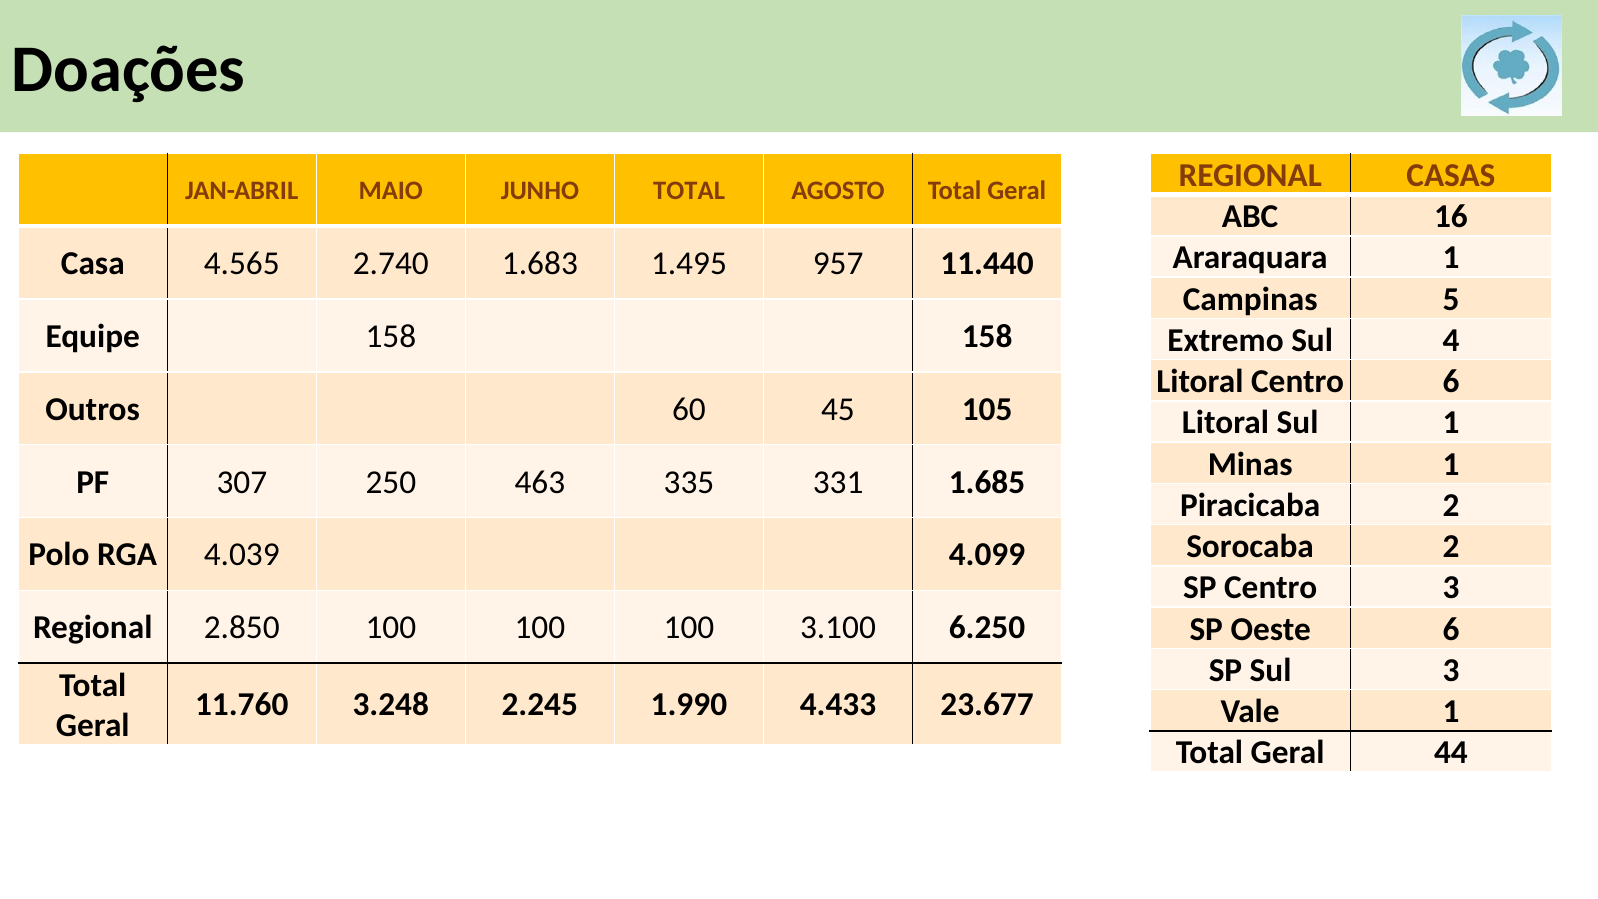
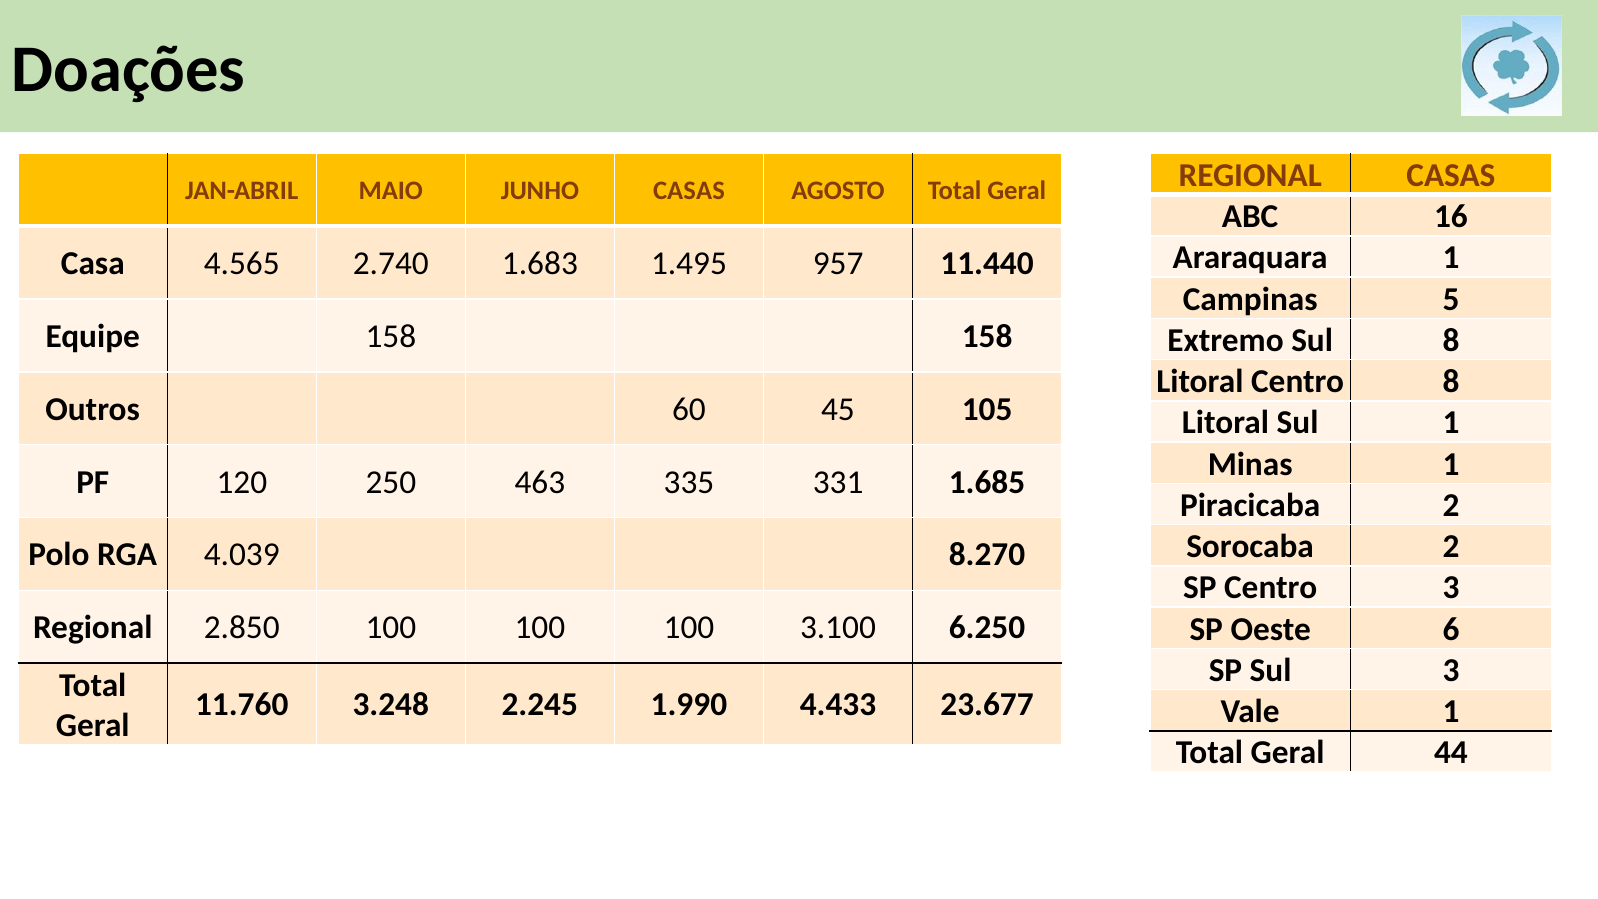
JUNHO TOTAL: TOTAL -> CASAS (689, 191)
Sul 4: 4 -> 8 (1451, 340)
Centro 6: 6 -> 8 (1451, 382)
307: 307 -> 120 (242, 482)
4.099: 4.099 -> 8.270 (987, 555)
